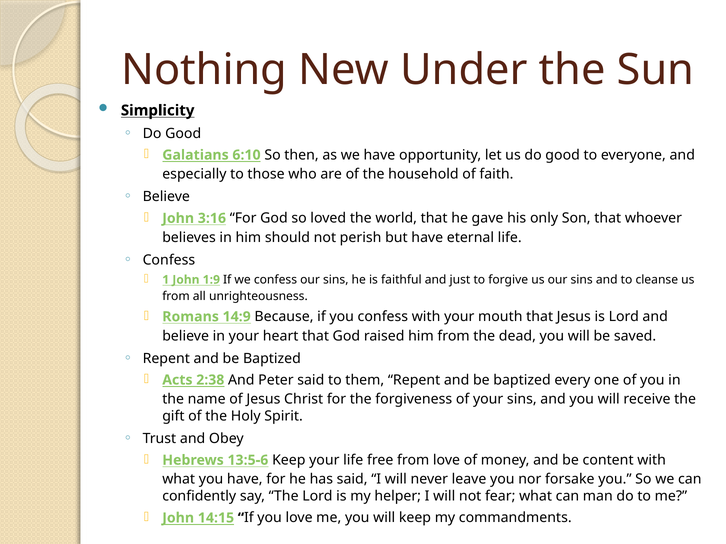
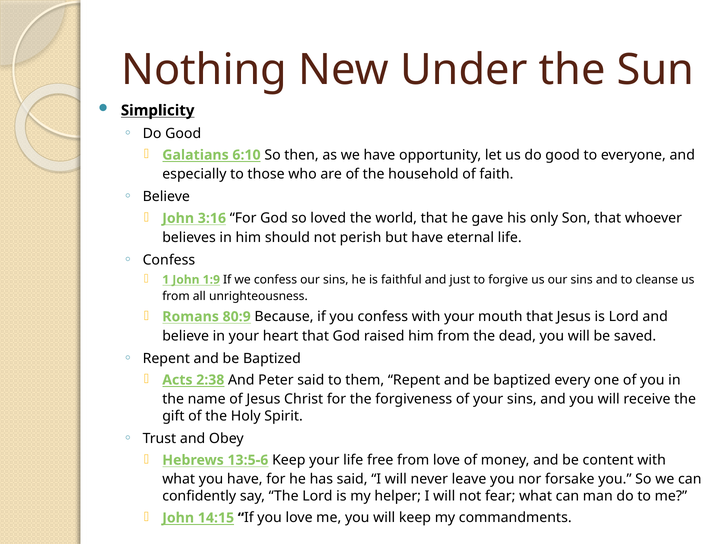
14:9: 14:9 -> 80:9 (237, 317)
